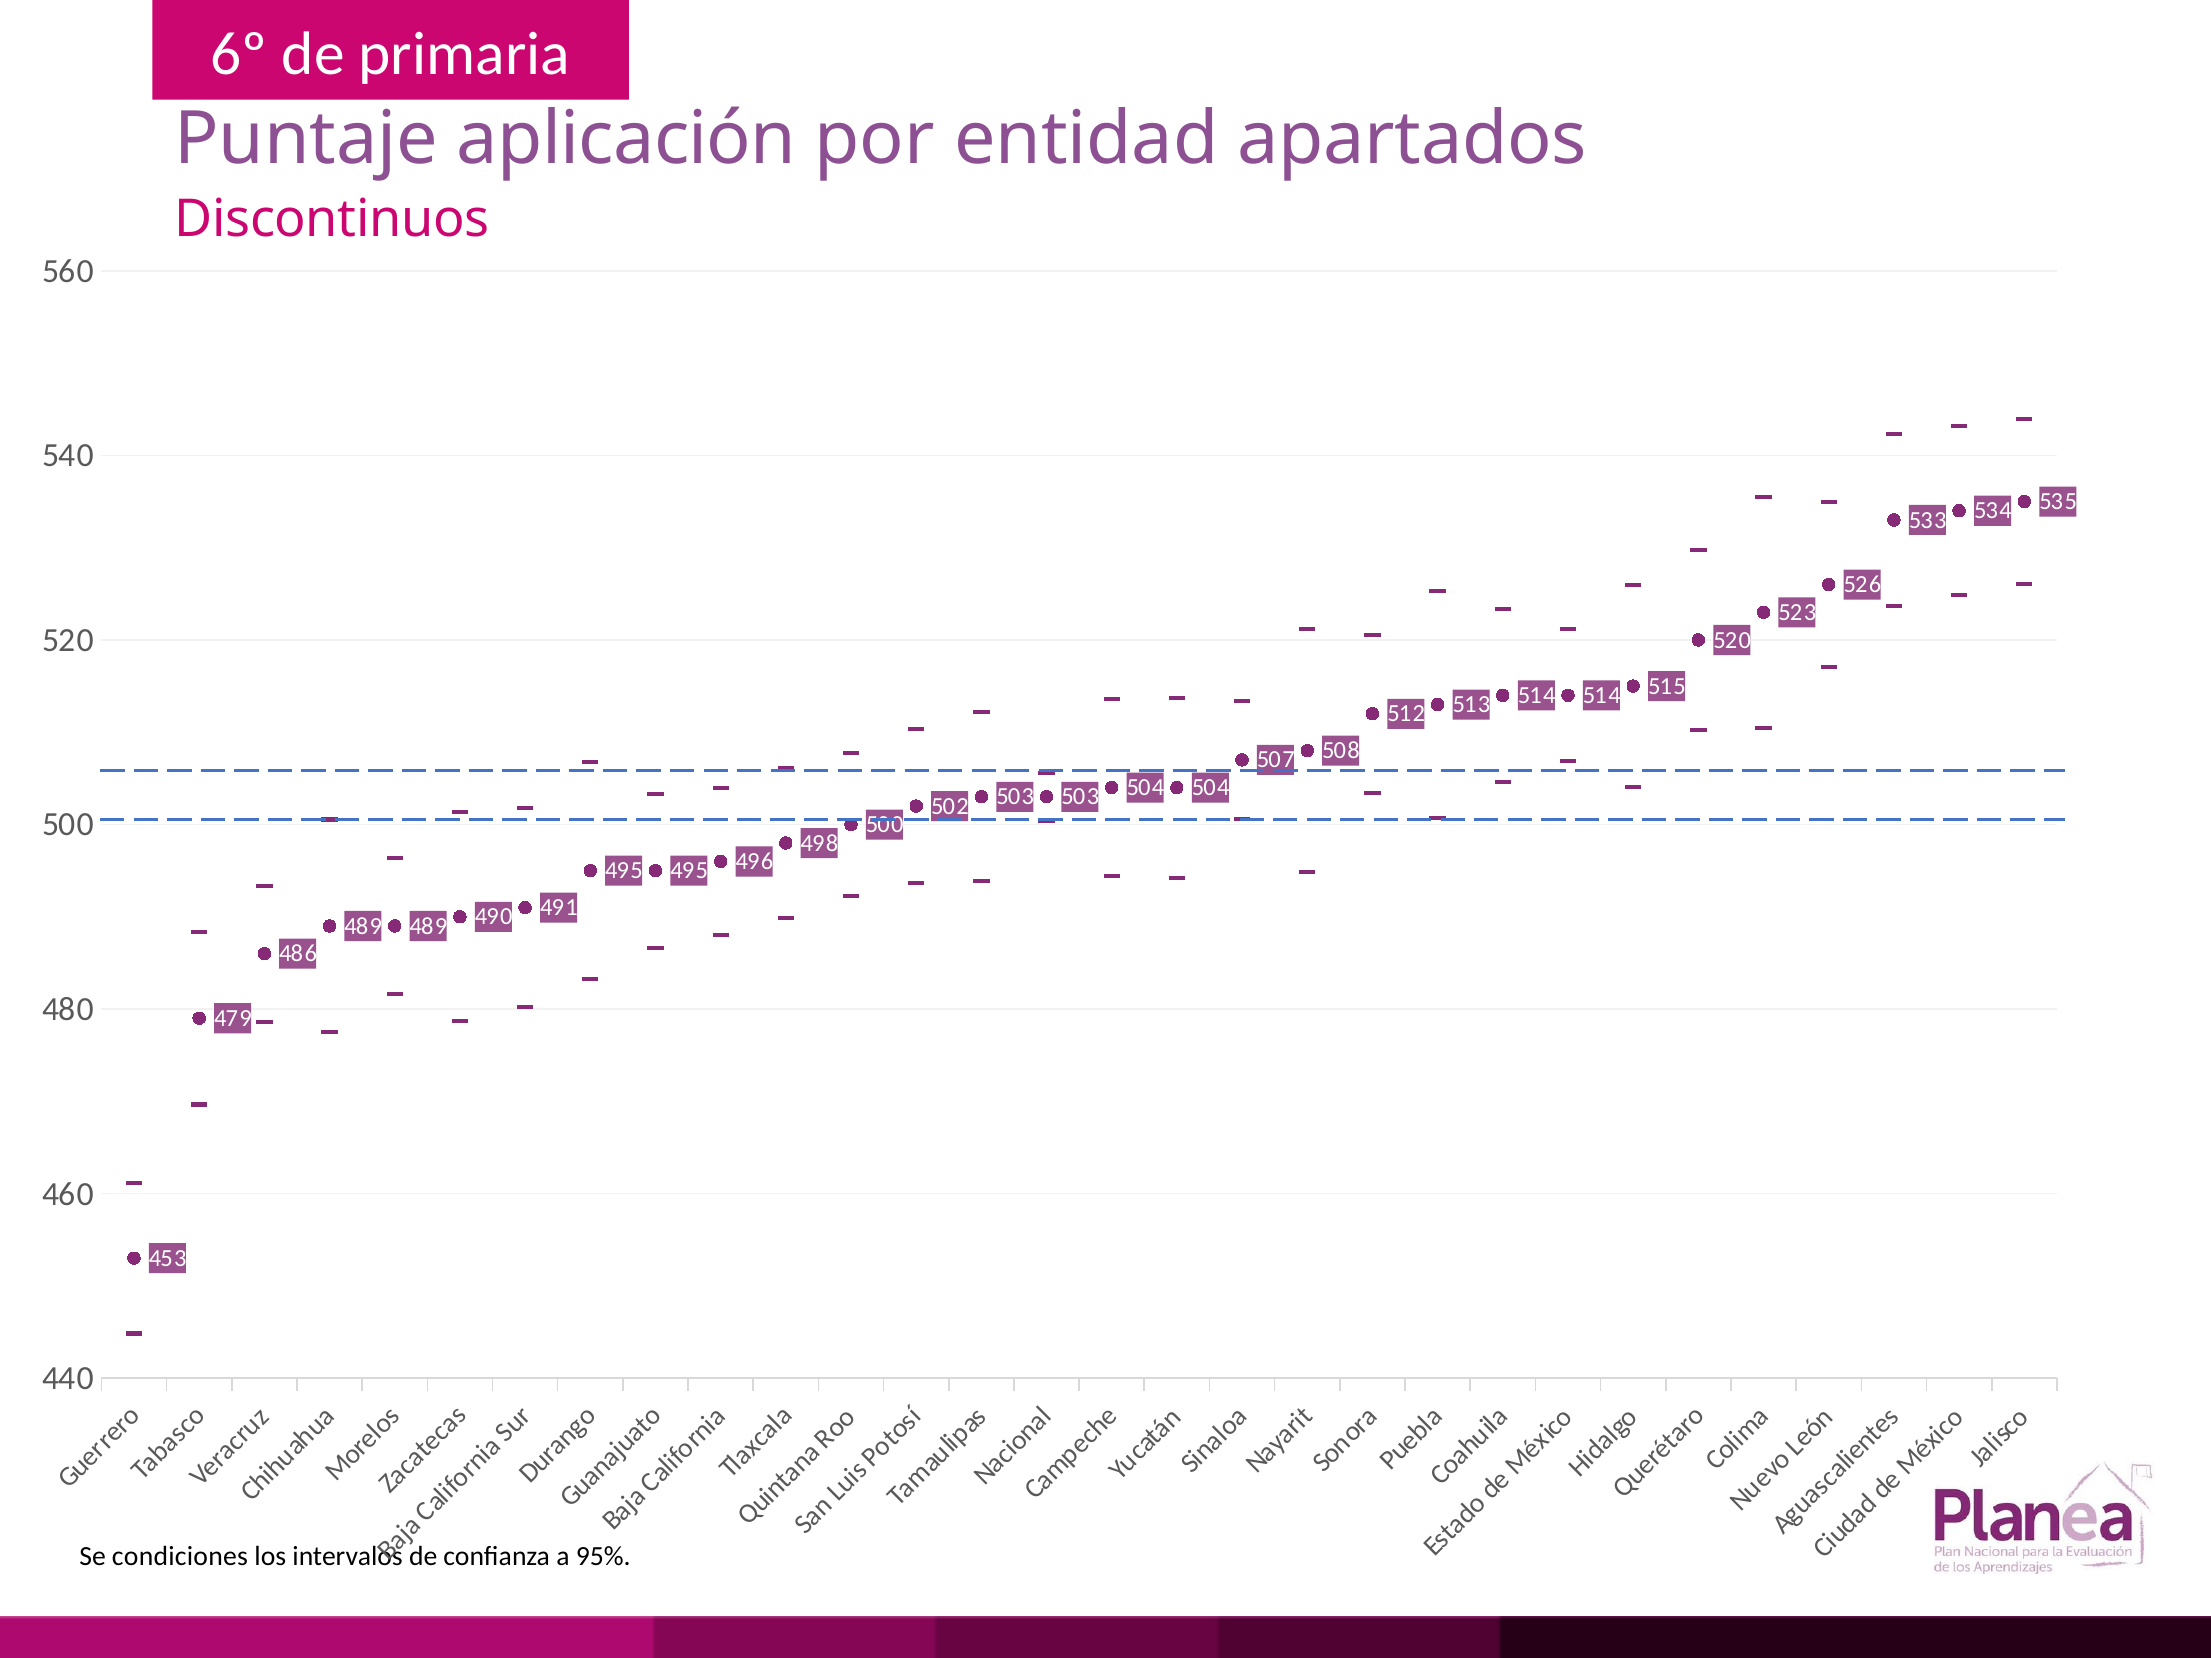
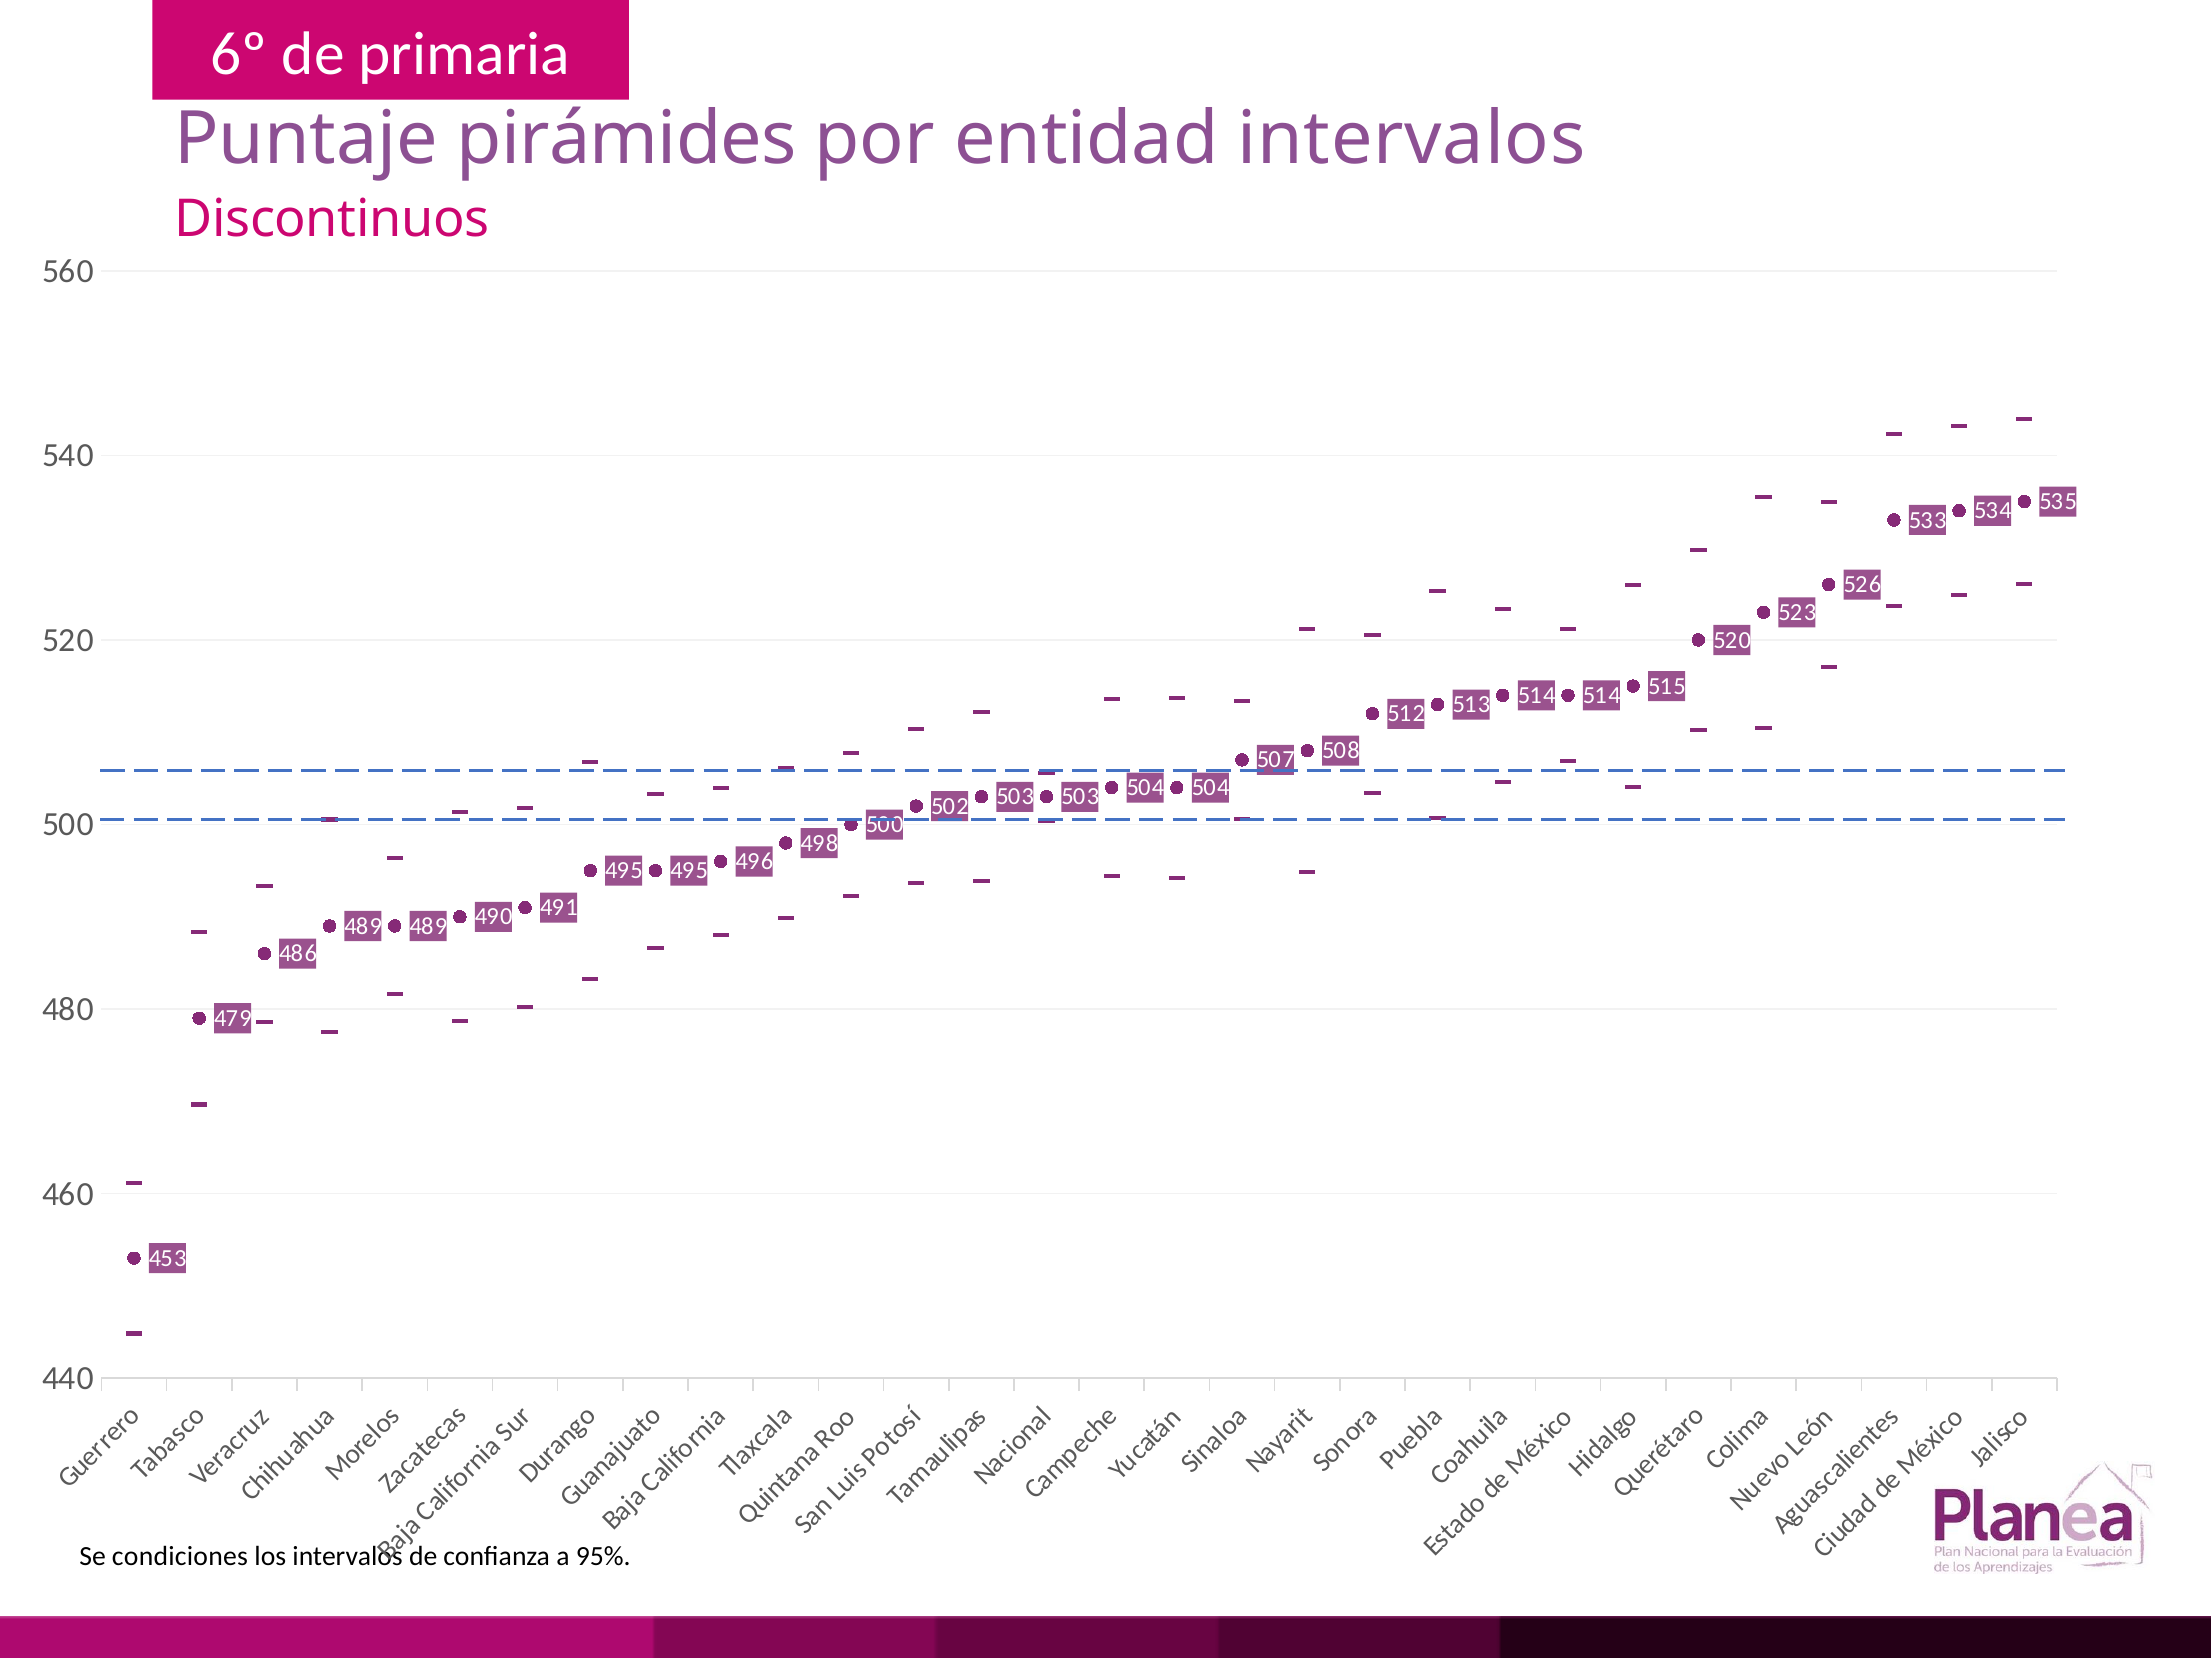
aplicación: aplicación -> pirámides (627, 139)
entidad apartados: apartados -> intervalos (1412, 139)
